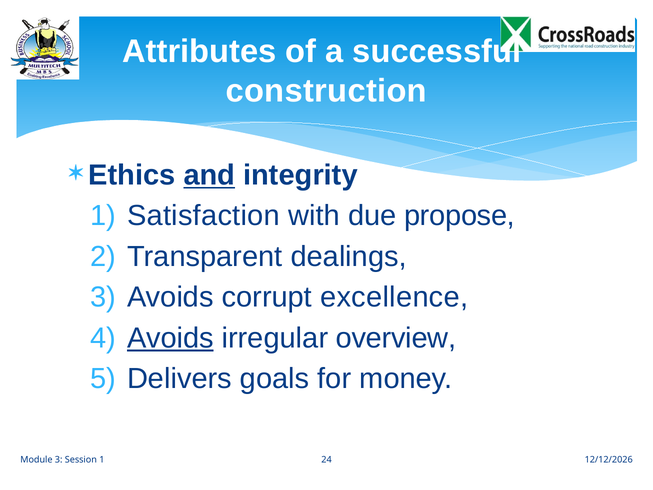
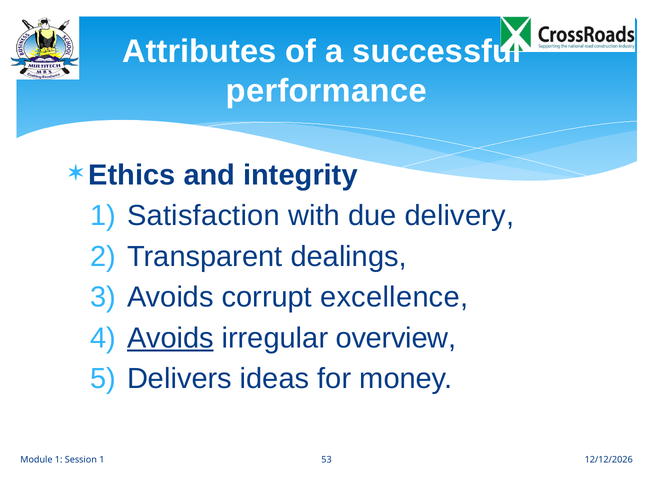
construction: construction -> performance (326, 91)
and underline: present -> none (209, 175)
propose: propose -> delivery (459, 216)
goals: goals -> ideas (275, 378)
Module 3: 3 -> 1 (59, 459)
24: 24 -> 53 (327, 459)
